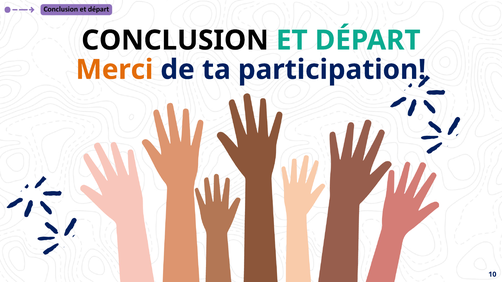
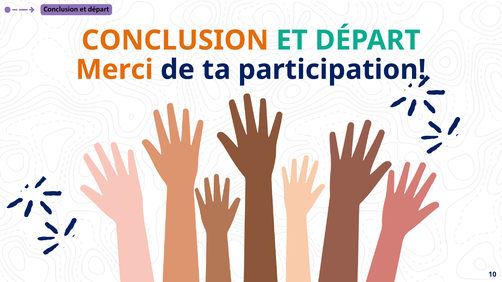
CONCLUSION colour: black -> orange (175, 40)
